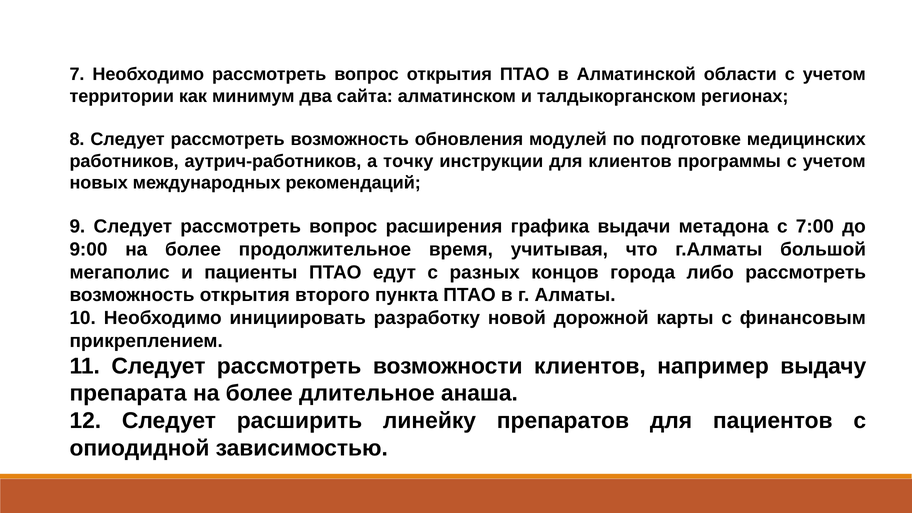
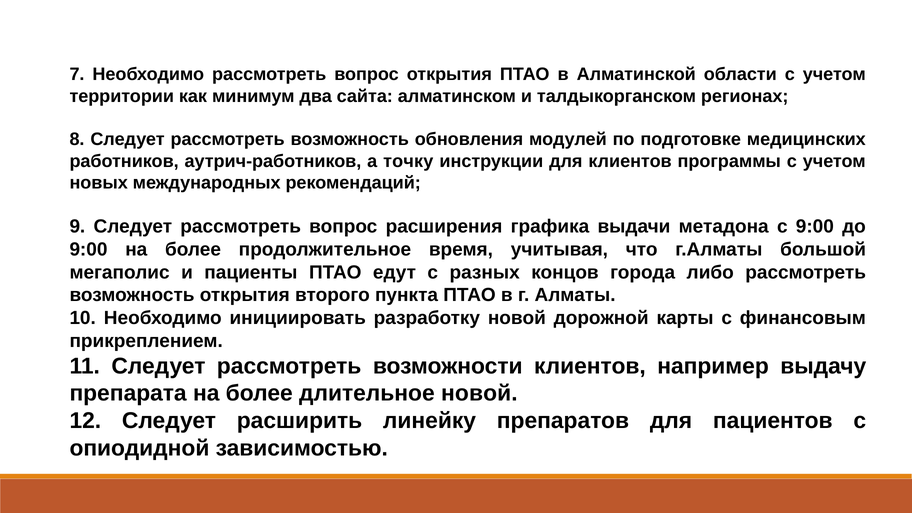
с 7:00: 7:00 -> 9:00 (815, 227)
длительное анаша: анаша -> новой (479, 393)
